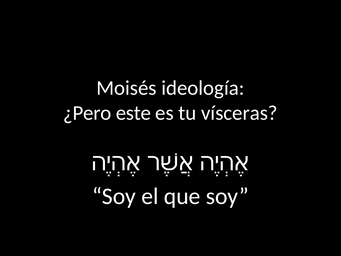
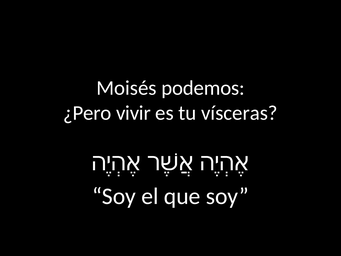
ideología: ideología -> podemos (203, 88)
este: este -> vivir (133, 113)
